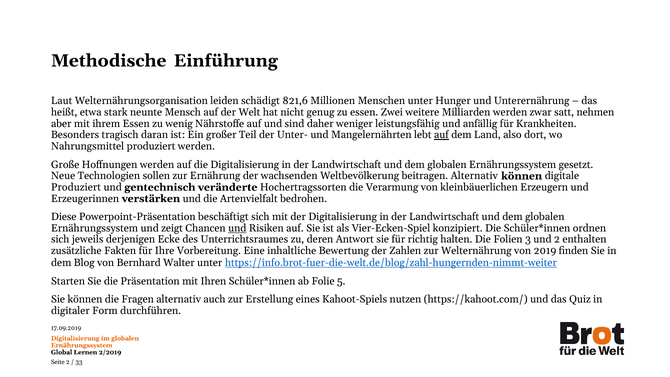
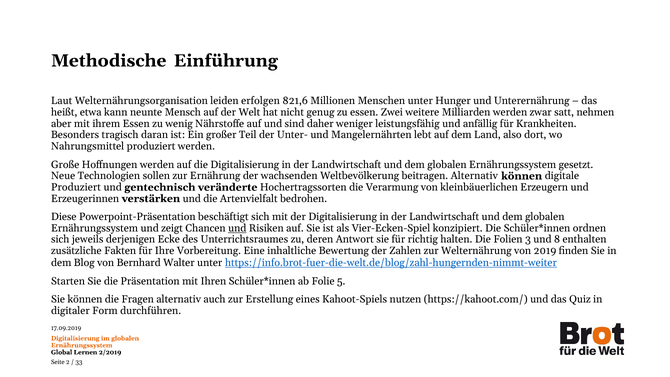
schädigt: schädigt -> erfolgen (261, 101)
stark: stark -> kann (116, 112)
auf underline: present -> none (441, 135)
und 2: 2 -> 8 (557, 239)
